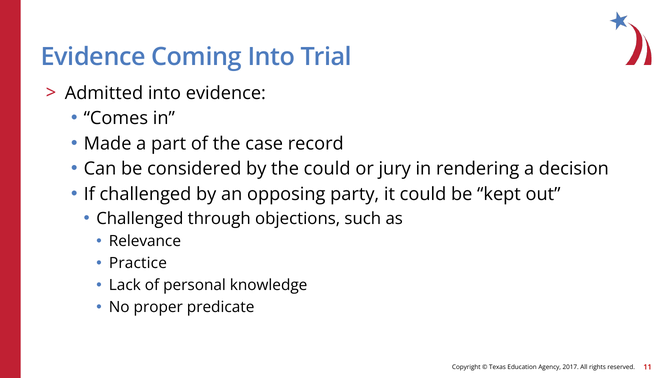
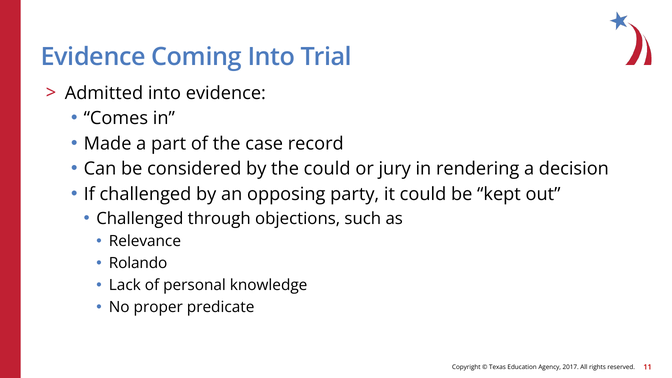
Practice: Practice -> Rolando (138, 263)
